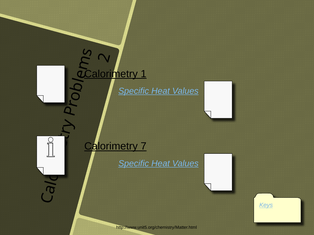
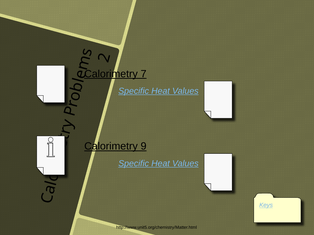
1: 1 -> 7 (144, 74)
7: 7 -> 9 (144, 147)
